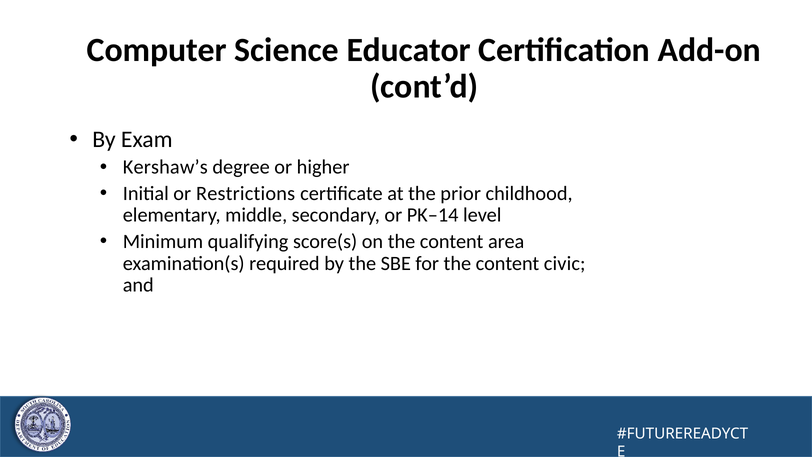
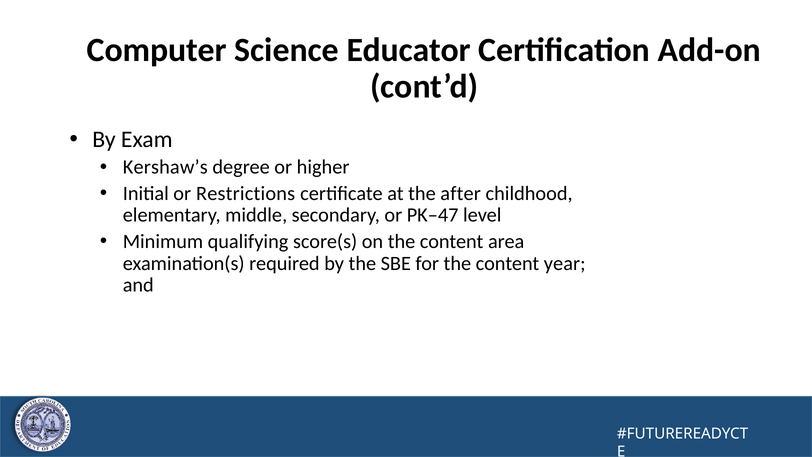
prior: prior -> after (461, 193)
PK–14: PK–14 -> PK–47 (433, 215)
civic: civic -> year (565, 263)
